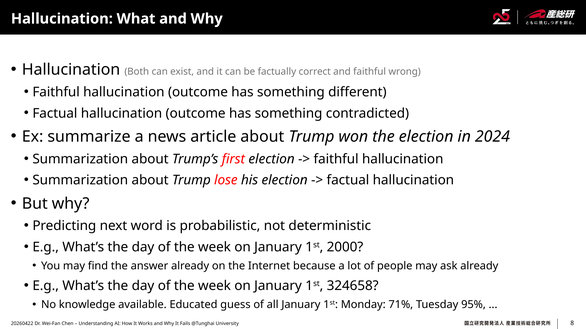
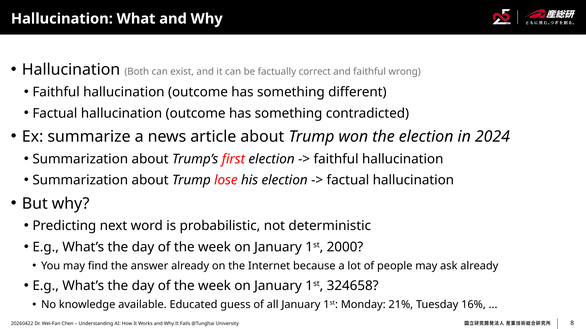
71%: 71% -> 21% (401, 305)
95%: 95% -> 16% (473, 305)
